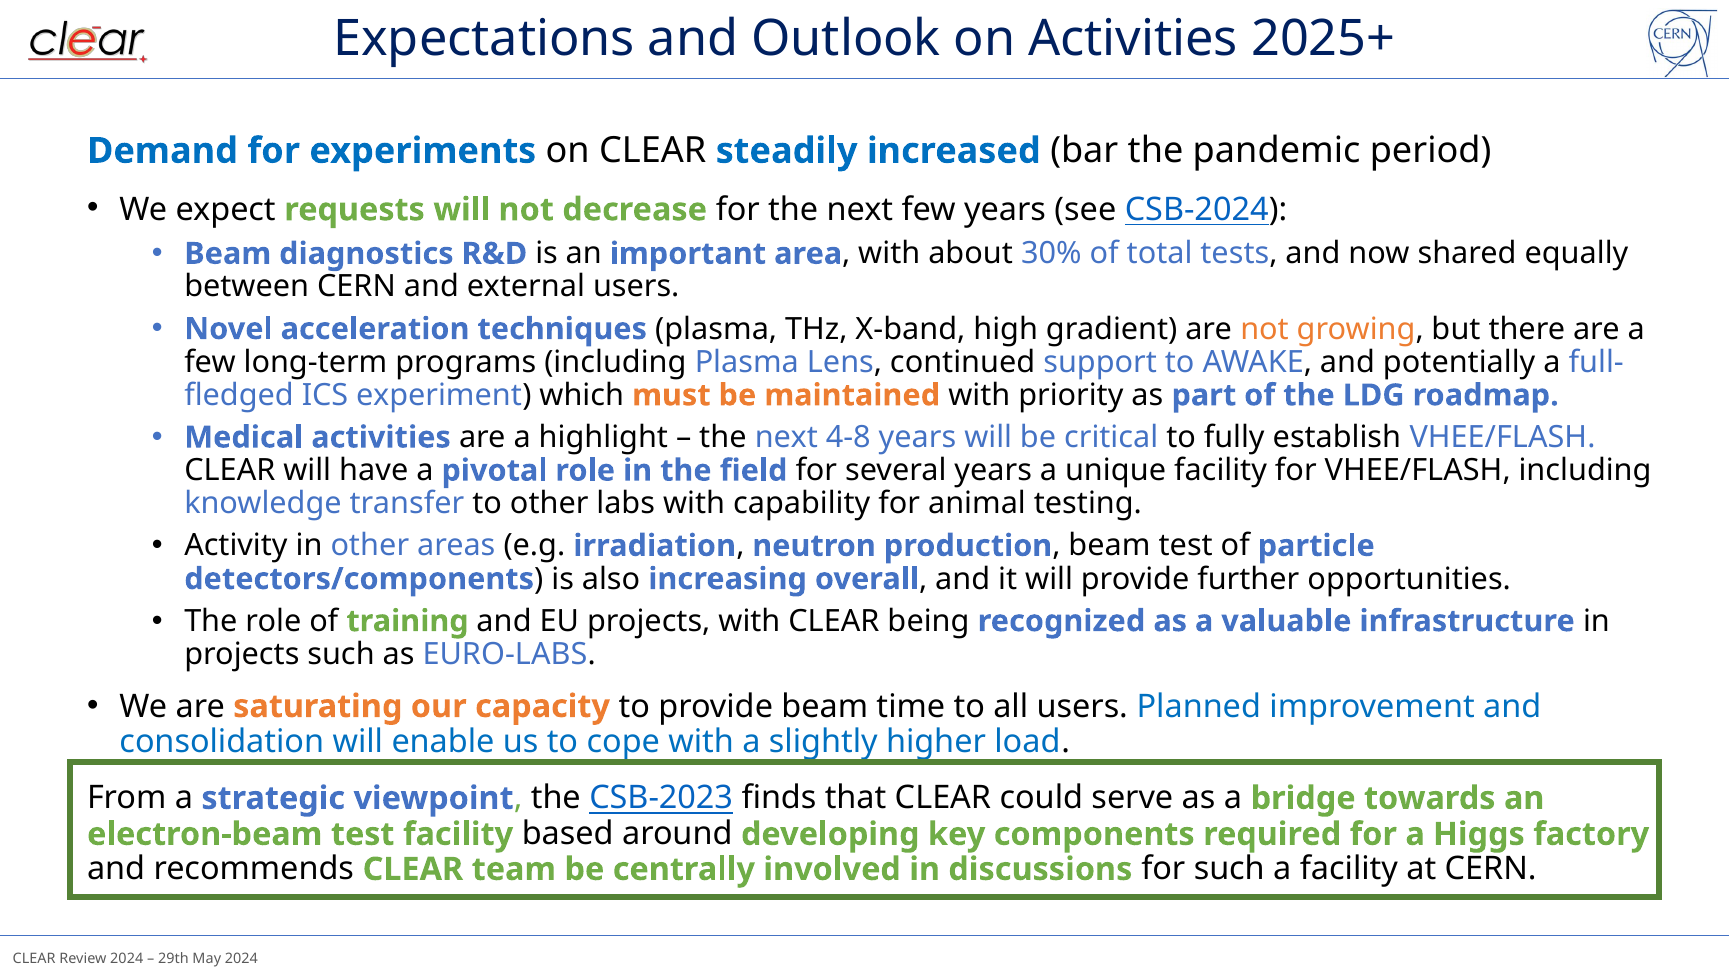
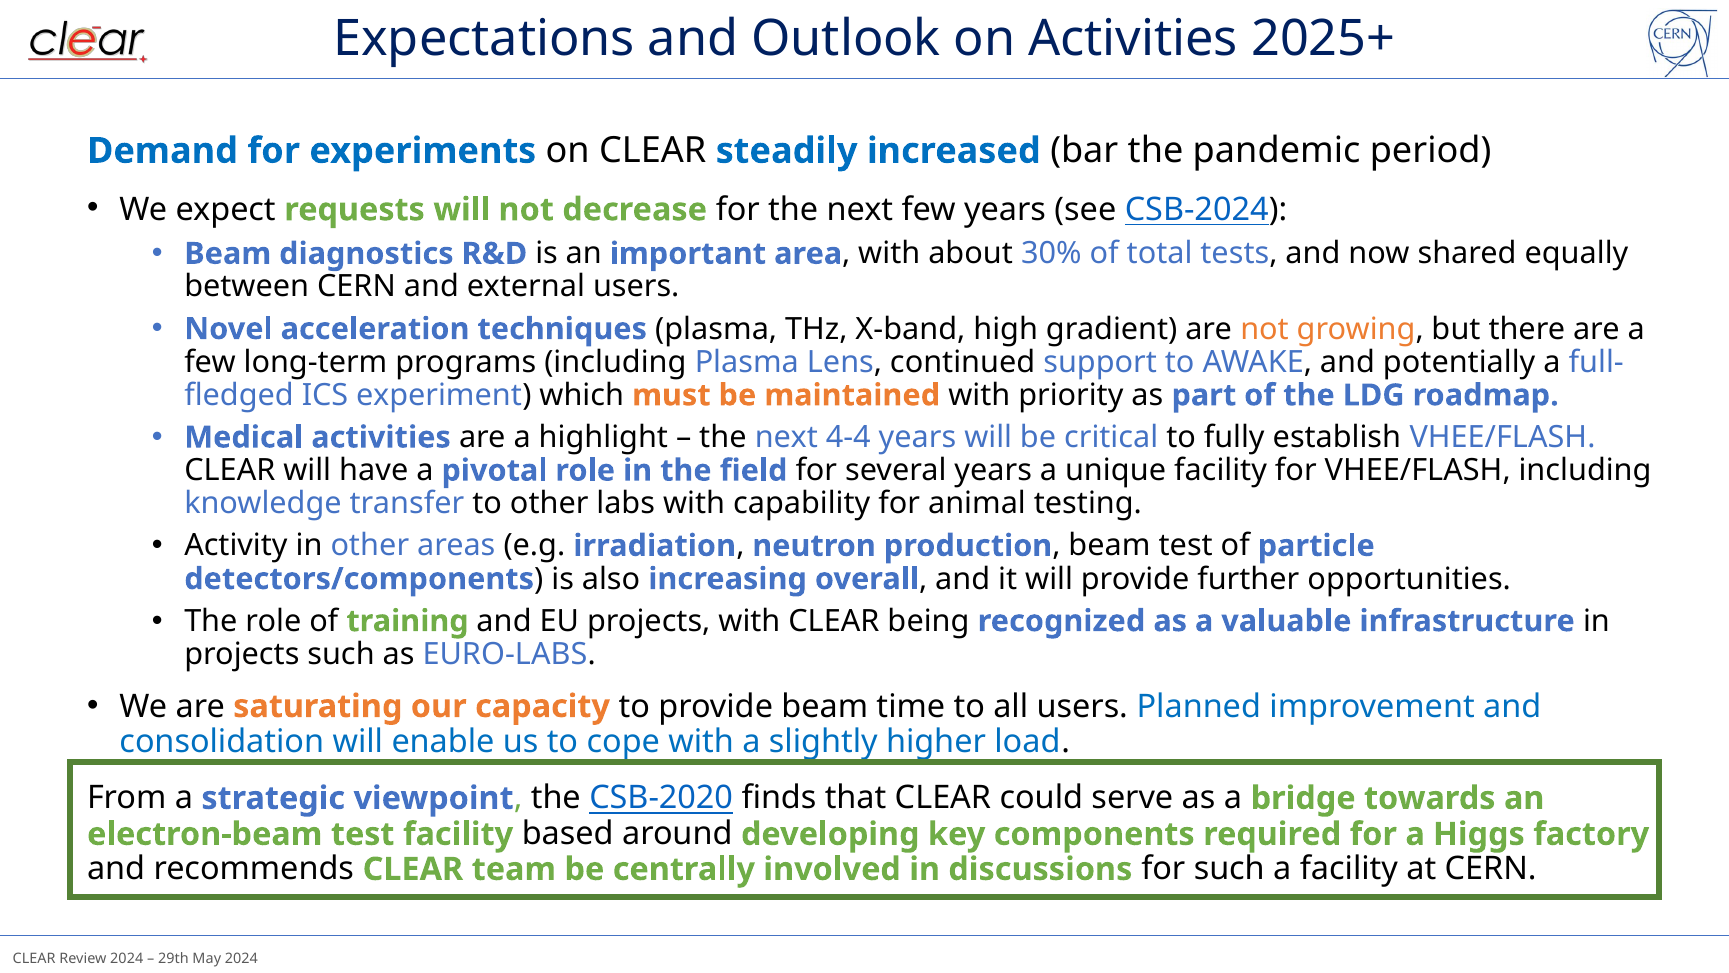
4-8: 4-8 -> 4-4 (848, 437)
CSB-2023: CSB-2023 -> CSB-2020 (661, 798)
